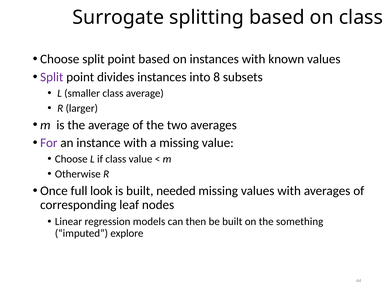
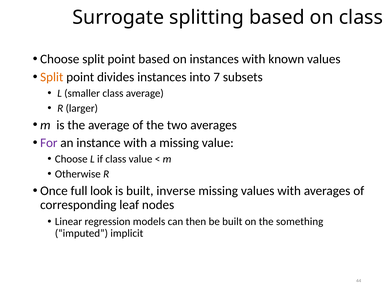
Split colour: purple -> orange (52, 77)
8: 8 -> 7 (217, 77)
needed: needed -> inverse (176, 191)
explore: explore -> implicit (127, 233)
